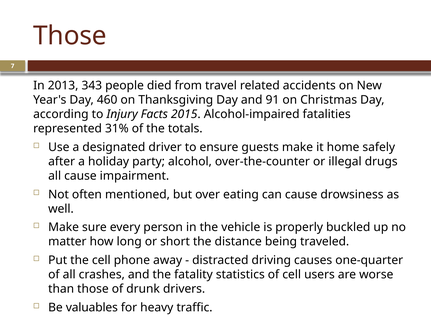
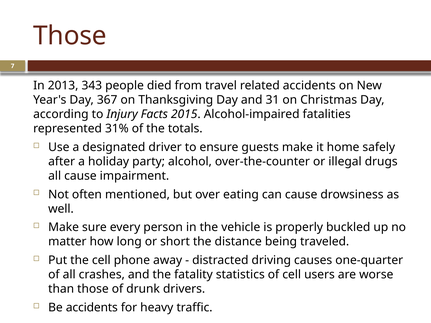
460: 460 -> 367 (107, 100)
91: 91 -> 31 (272, 100)
Be valuables: valuables -> accidents (92, 308)
